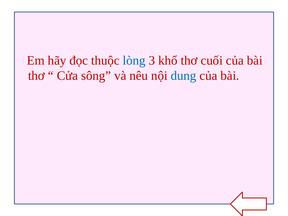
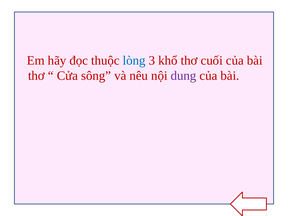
dung colour: blue -> purple (184, 76)
